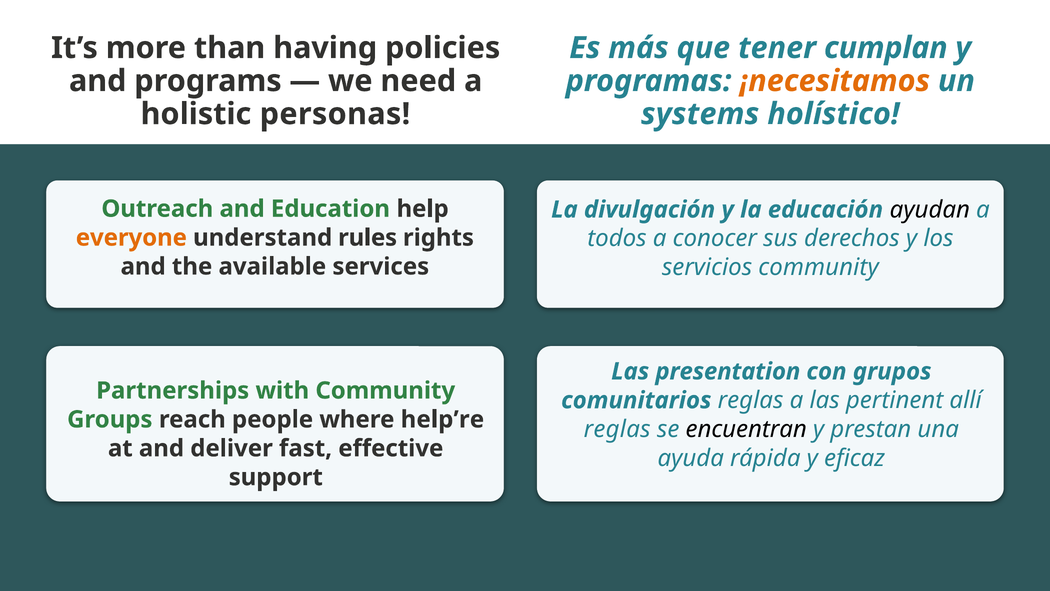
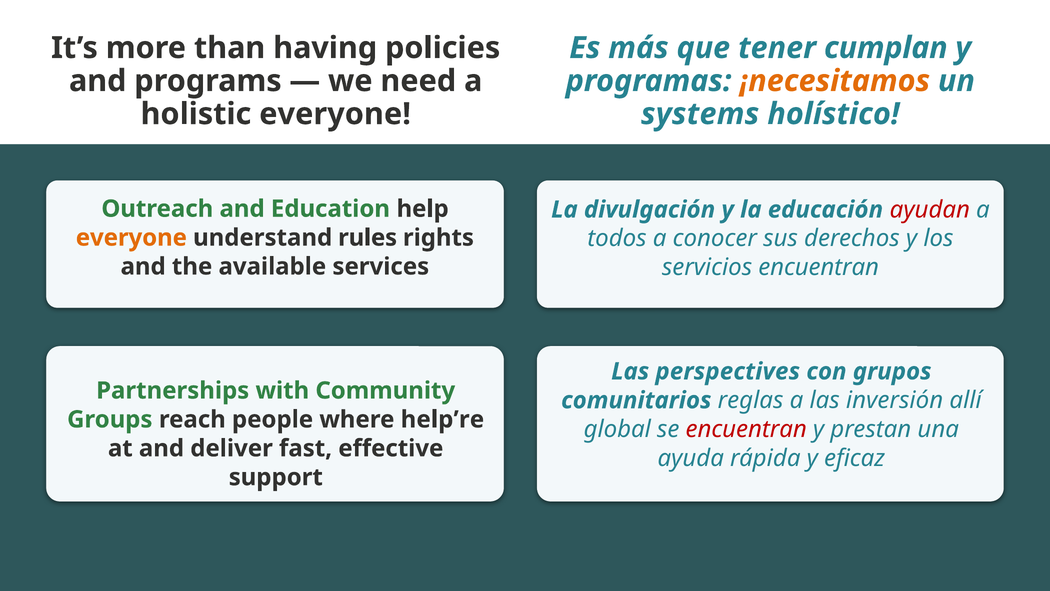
holistic personas: personas -> everyone (335, 114)
ayudan colour: black -> red (930, 210)
servicios community: community -> encuentran (819, 267)
presentation: presentation -> perspectives (728, 371)
pertinent: pertinent -> inversión (895, 400)
reglas: reglas -> global (617, 429)
encuentran colour: black -> red (746, 429)
